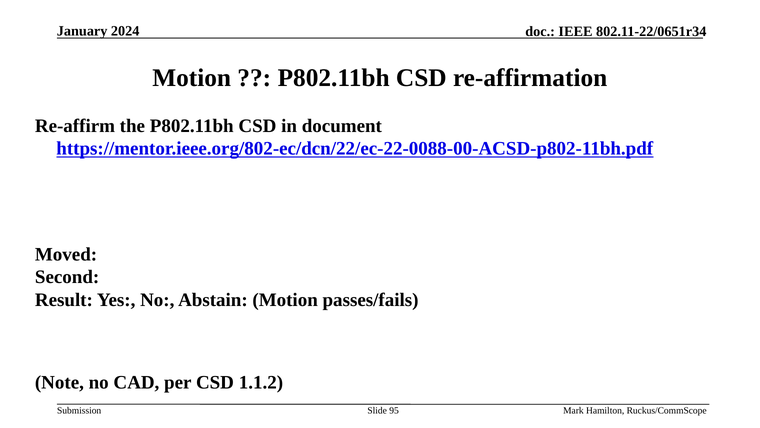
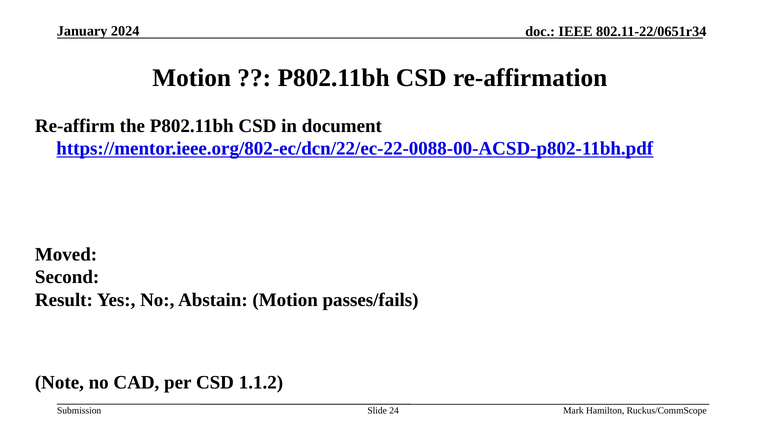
95: 95 -> 24 (394, 410)
